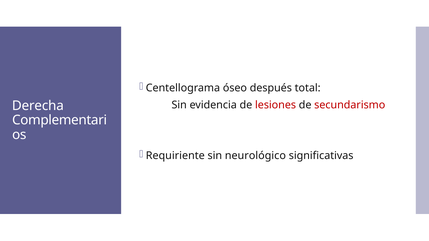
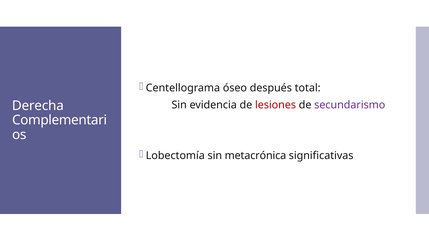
secundarismo colour: red -> purple (350, 105)
Requiriente: Requiriente -> Lobectomía (175, 156)
neurológico: neurológico -> metacrónica (255, 156)
